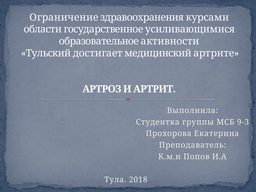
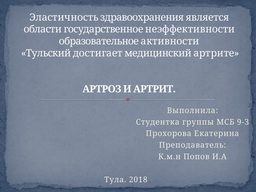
Ограничение: Ограничение -> Эластичность (64, 17)
курсами: курсами -> является (208, 17)
усиливающимися: усиливающимися -> неэффективности (190, 29)
